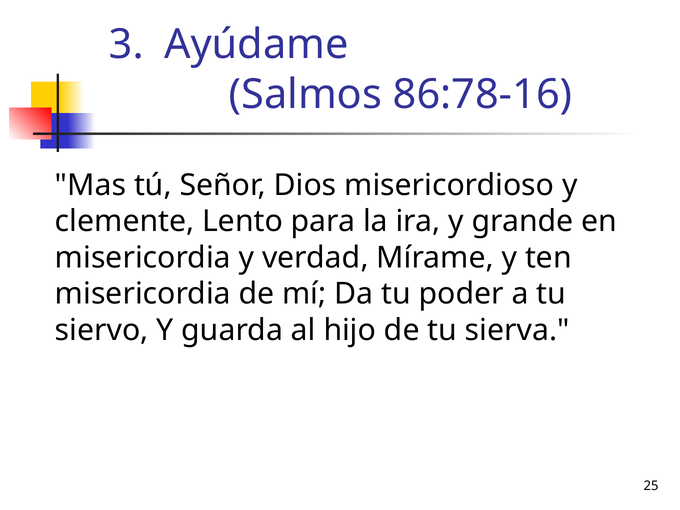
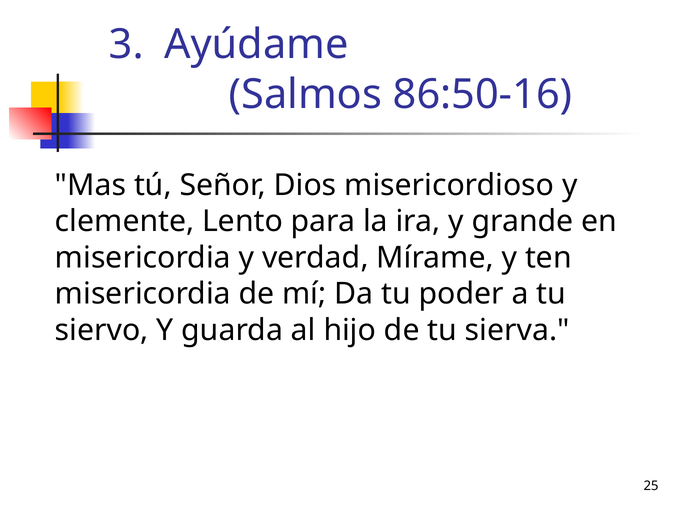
86:78-16: 86:78-16 -> 86:50-16 (483, 95)
